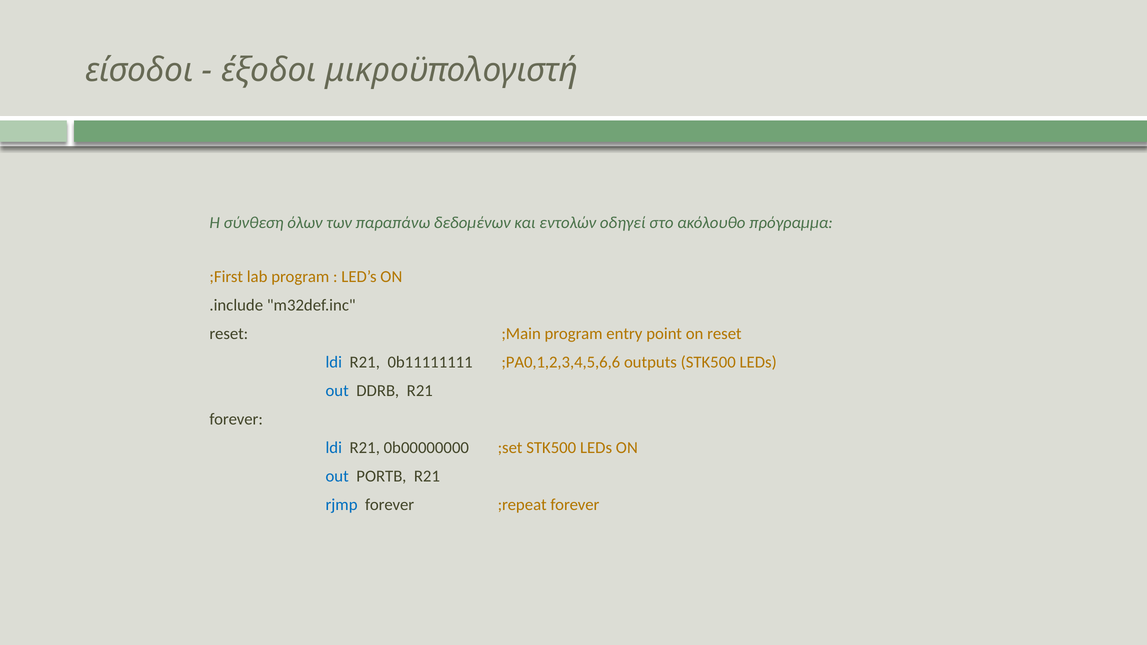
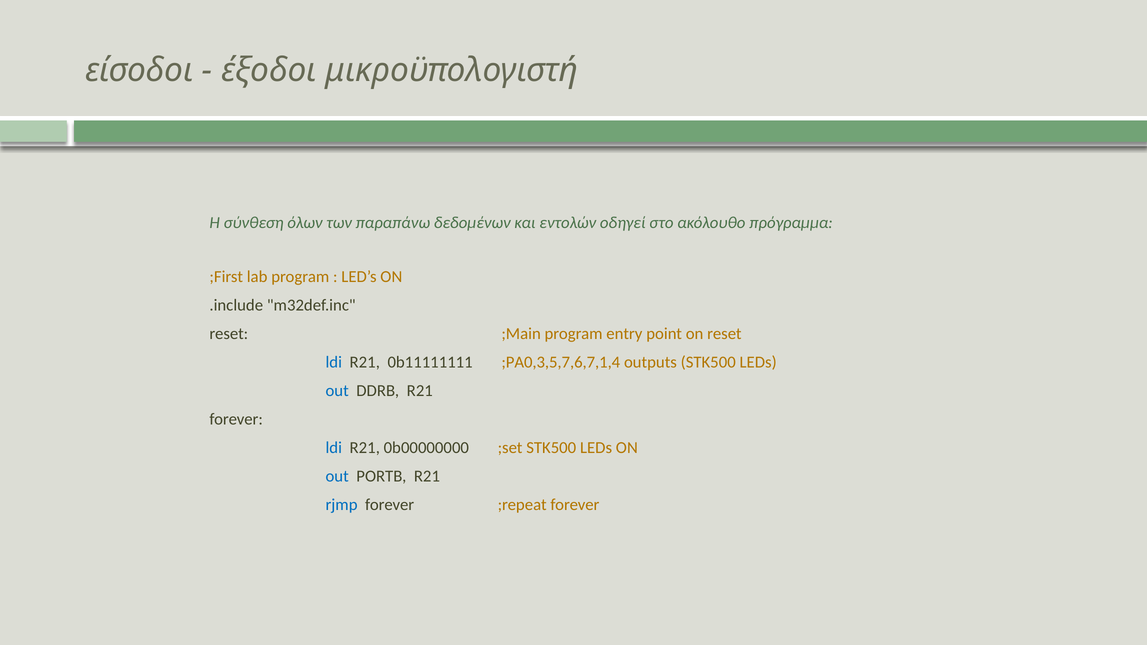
;PA0,1,2,3,4,5,6,6: ;PA0,1,2,3,4,5,6,6 -> ;PA0,3,5,7,6,7,1,4 (561, 362)
